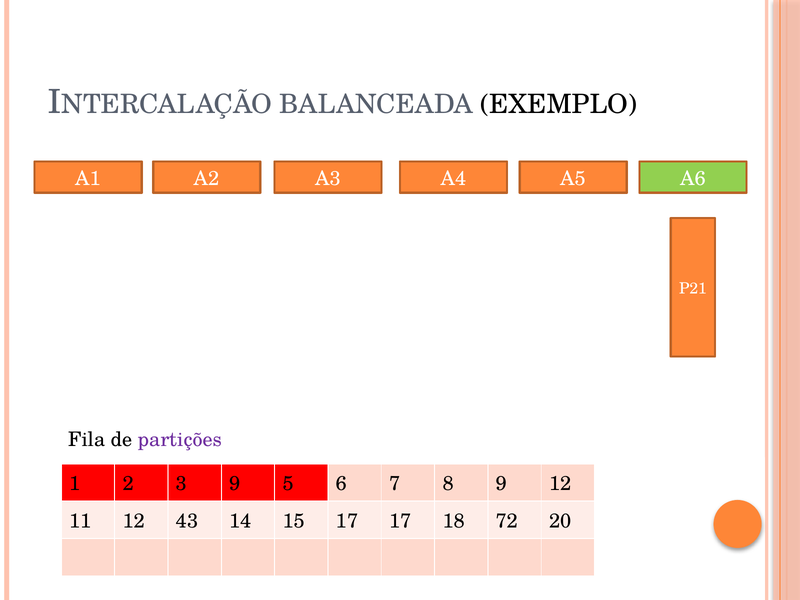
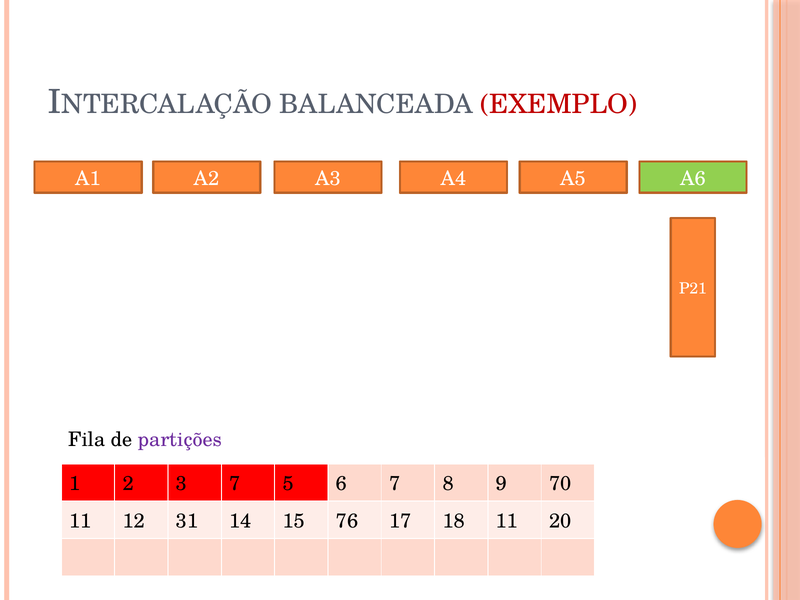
EXEMPLO colour: black -> red (559, 105)
3 9: 9 -> 7 (235, 484)
9 12: 12 -> 70 (560, 484)
43: 43 -> 31 (187, 521)
15 17: 17 -> 76 (347, 521)
18 72: 72 -> 11 (507, 521)
